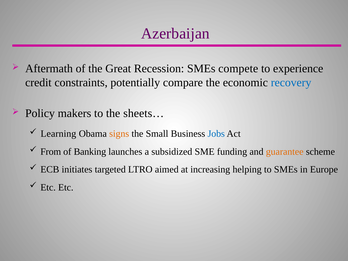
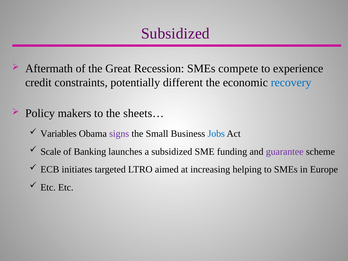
Azerbaijan: Azerbaijan -> Subsidized (175, 34)
compare: compare -> different (183, 83)
Learning: Learning -> Variables (58, 134)
signs colour: orange -> purple (119, 134)
From: From -> Scale (51, 152)
guarantee colour: orange -> purple (285, 152)
